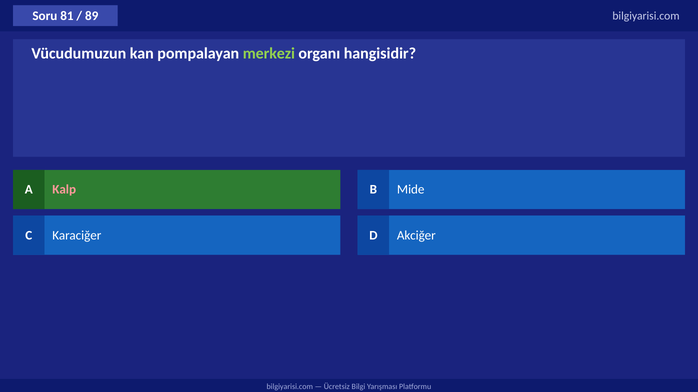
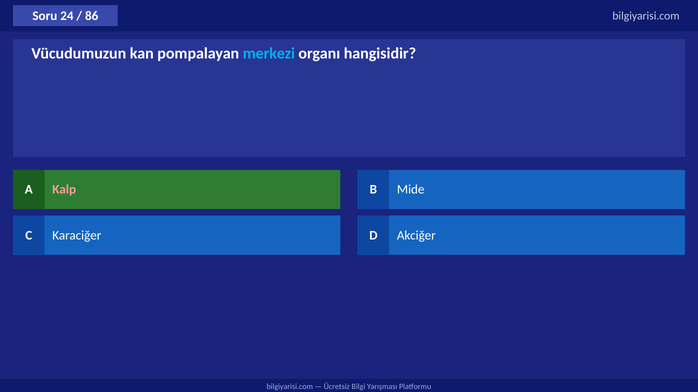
81: 81 -> 24 (67, 16)
89: 89 -> 86 (92, 16)
merkezi colour: light green -> light blue (269, 54)
